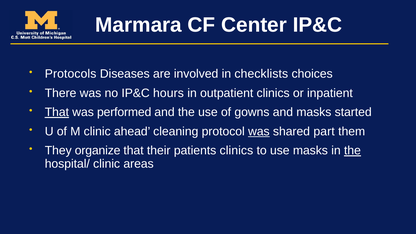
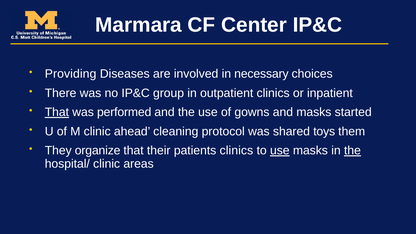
Protocols: Protocols -> Providing (71, 74)
checklists: checklists -> necessary (261, 74)
hours: hours -> group (169, 93)
was underline: present -> none (259, 131)
part: part -> toys (324, 131)
use underline: none -> present (280, 151)
